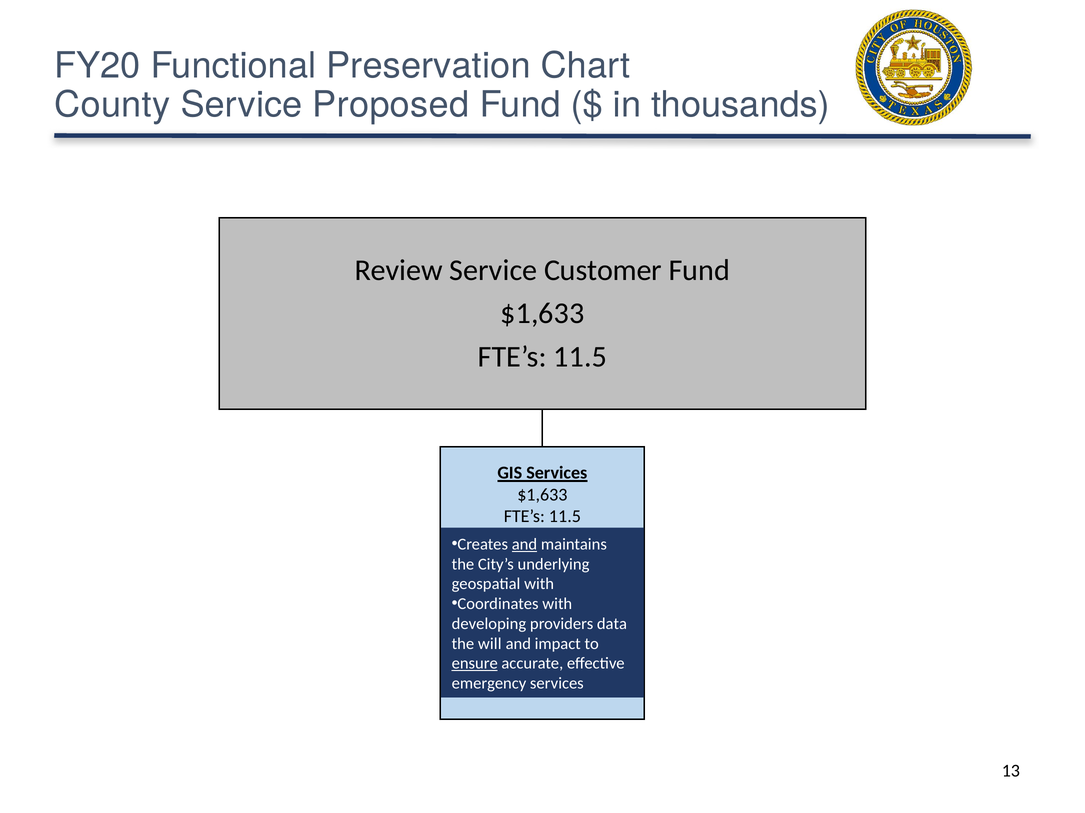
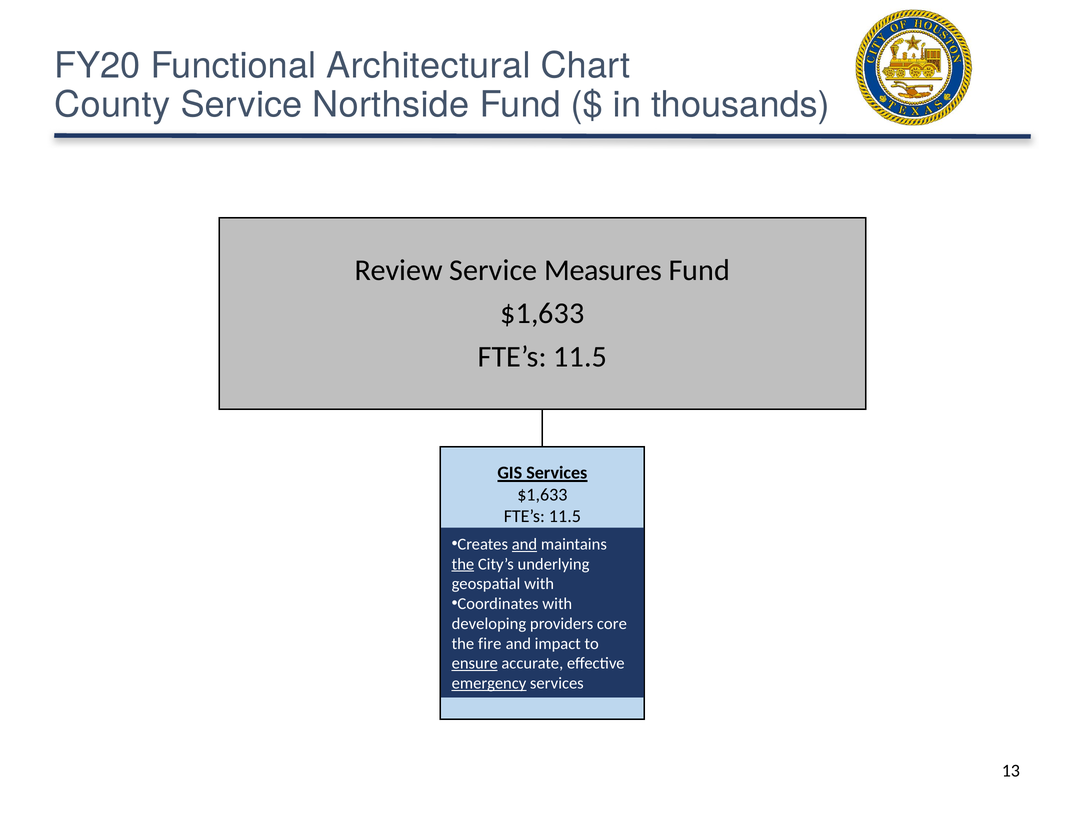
Preservation: Preservation -> Architectural (428, 66)
Proposed: Proposed -> Northside (391, 105)
Customer: Customer -> Measures (603, 271)
the underline: none -> present (463, 565)
data: data -> core (612, 624)
will: will -> fire (490, 644)
emergency underline: none -> present (489, 684)
